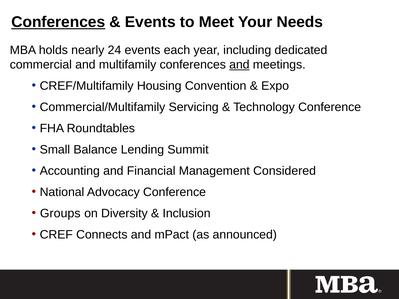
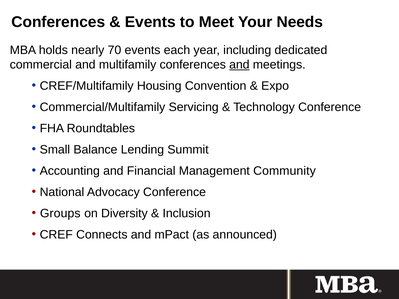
Conferences underline: present -> none (58, 22)
24: 24 -> 70 (114, 50)
Considered: Considered -> Community (285, 171)
